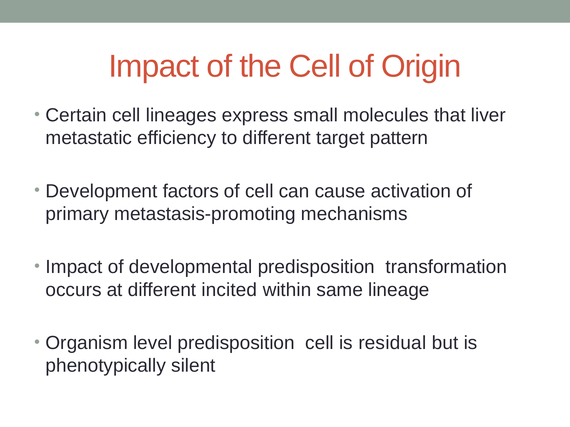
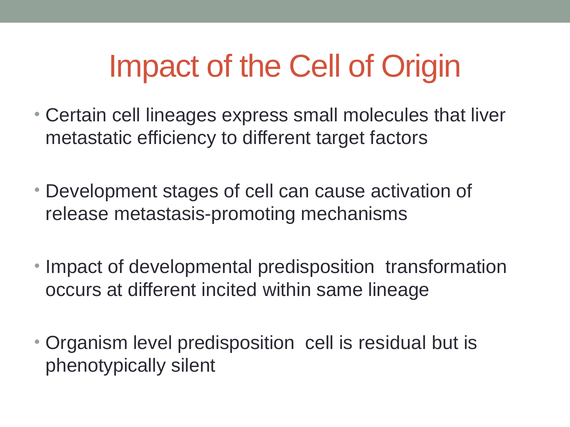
pattern: pattern -> factors (399, 138)
factors: factors -> stages (191, 191)
primary: primary -> release (77, 214)
